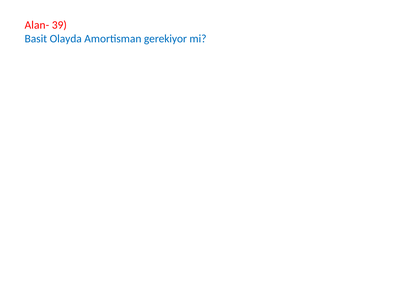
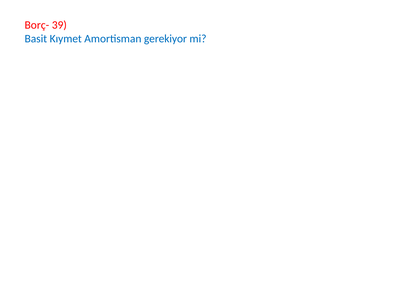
Alan-: Alan- -> Borç- (37, 25)
Olayda: Olayda -> Kıymet (66, 39)
